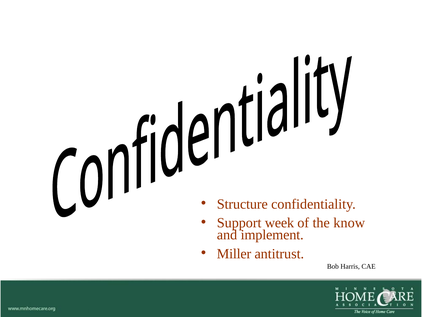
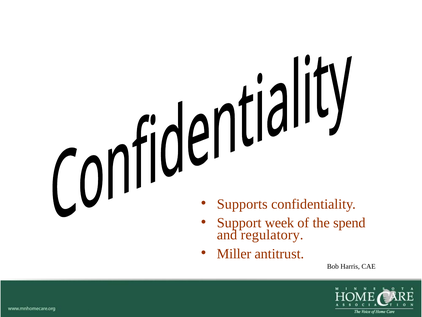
Structure: Structure -> Supports (242, 204)
know: know -> spend (349, 223)
implement: implement -> regulatory (272, 234)
